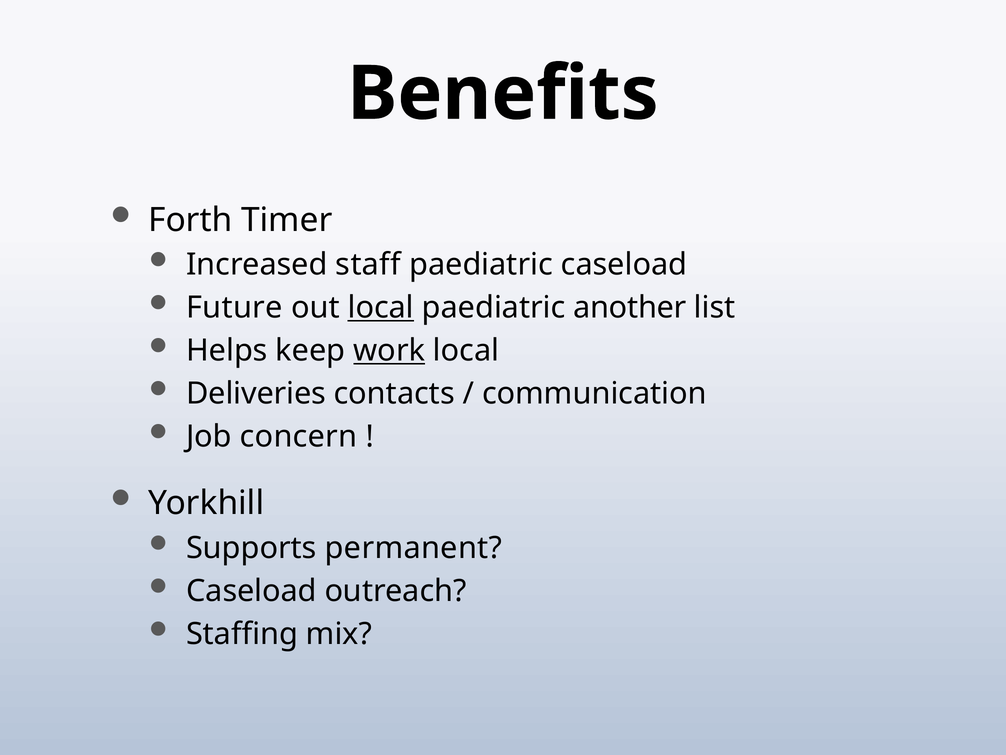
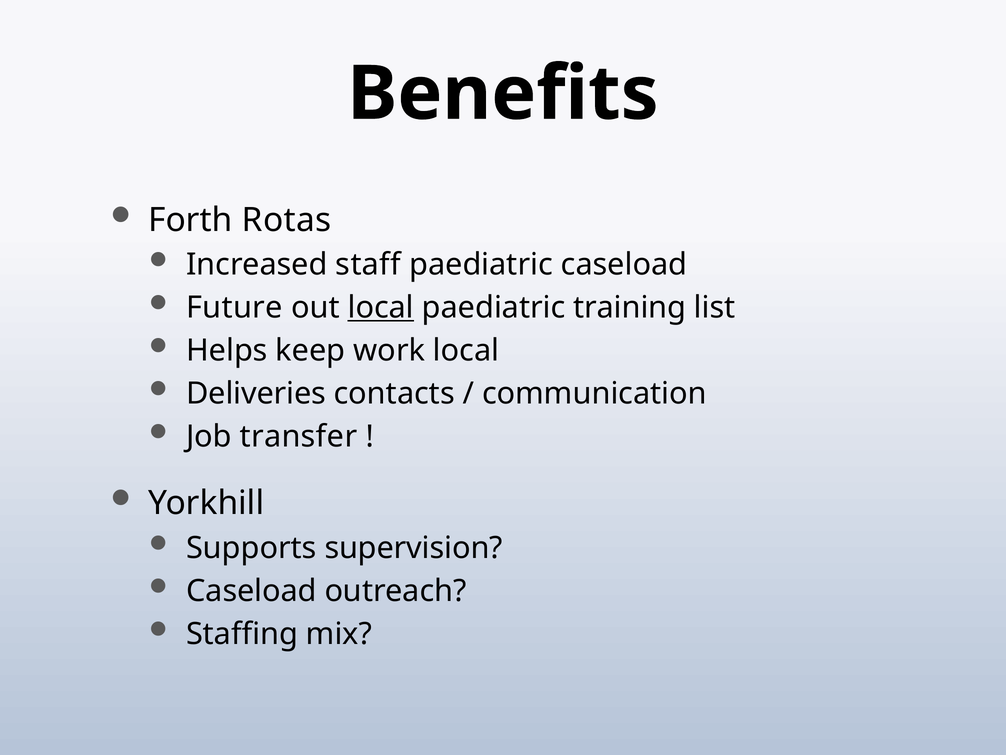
Timer: Timer -> Rotas (287, 220)
another: another -> training (630, 307)
work underline: present -> none (389, 350)
concern: concern -> transfer (298, 436)
permanent: permanent -> supervision (414, 548)
